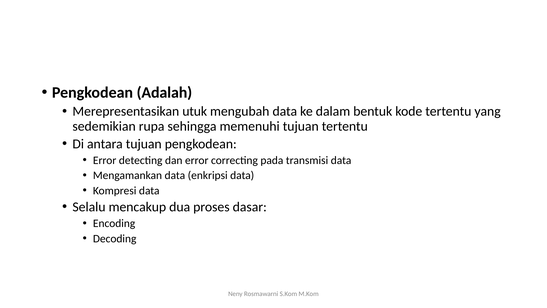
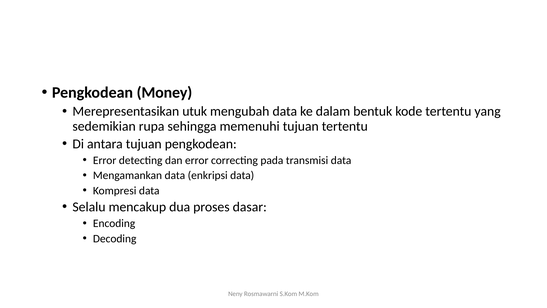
Adalah: Adalah -> Money (164, 92)
